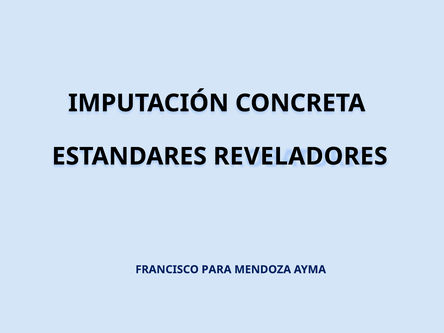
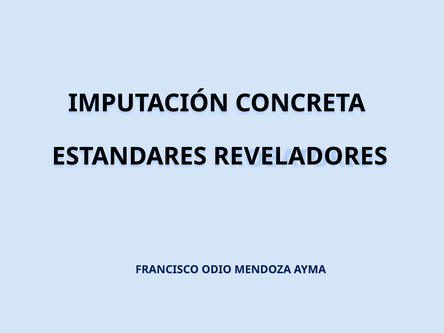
PARA: PARA -> ODIO (217, 270)
